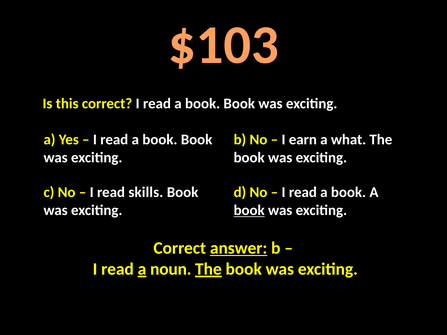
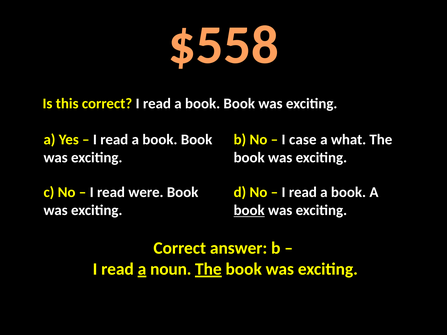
$103: $103 -> $558 (223, 45)
earn: earn -> case (303, 140)
skills: skills -> were (146, 193)
answer underline: present -> none (239, 248)
